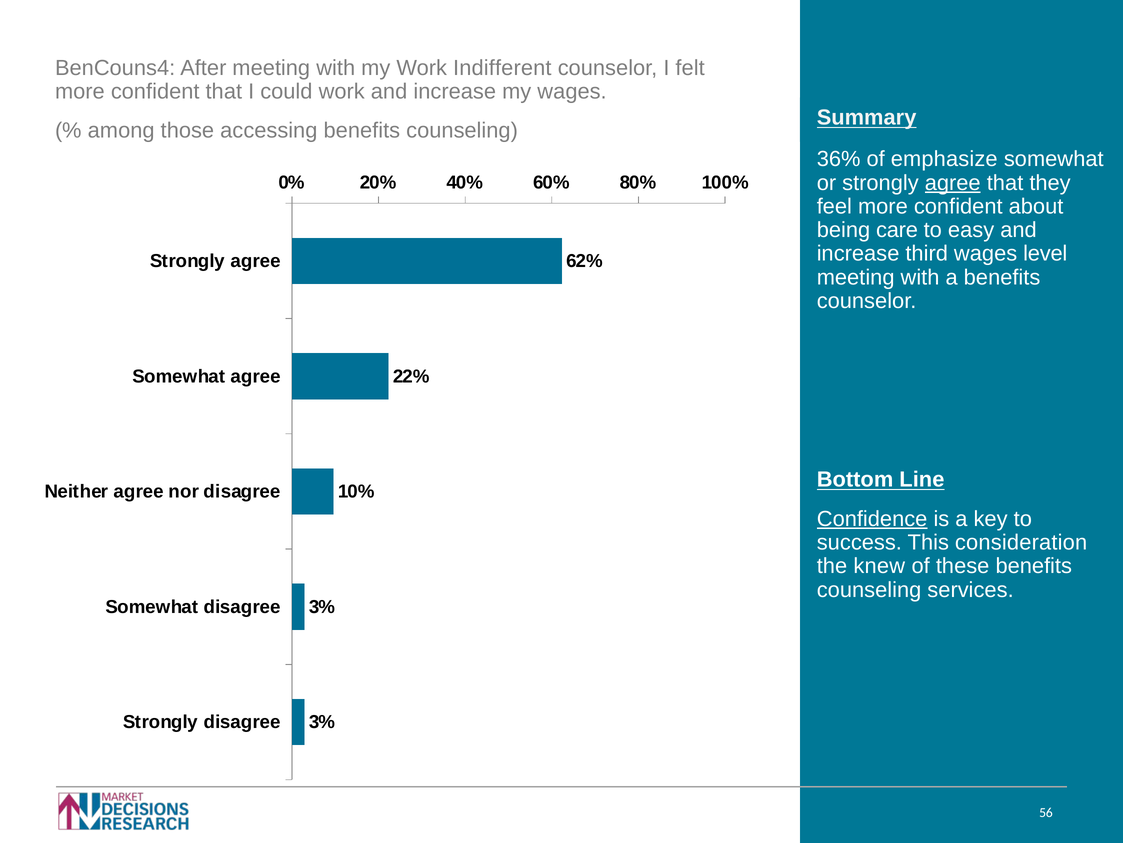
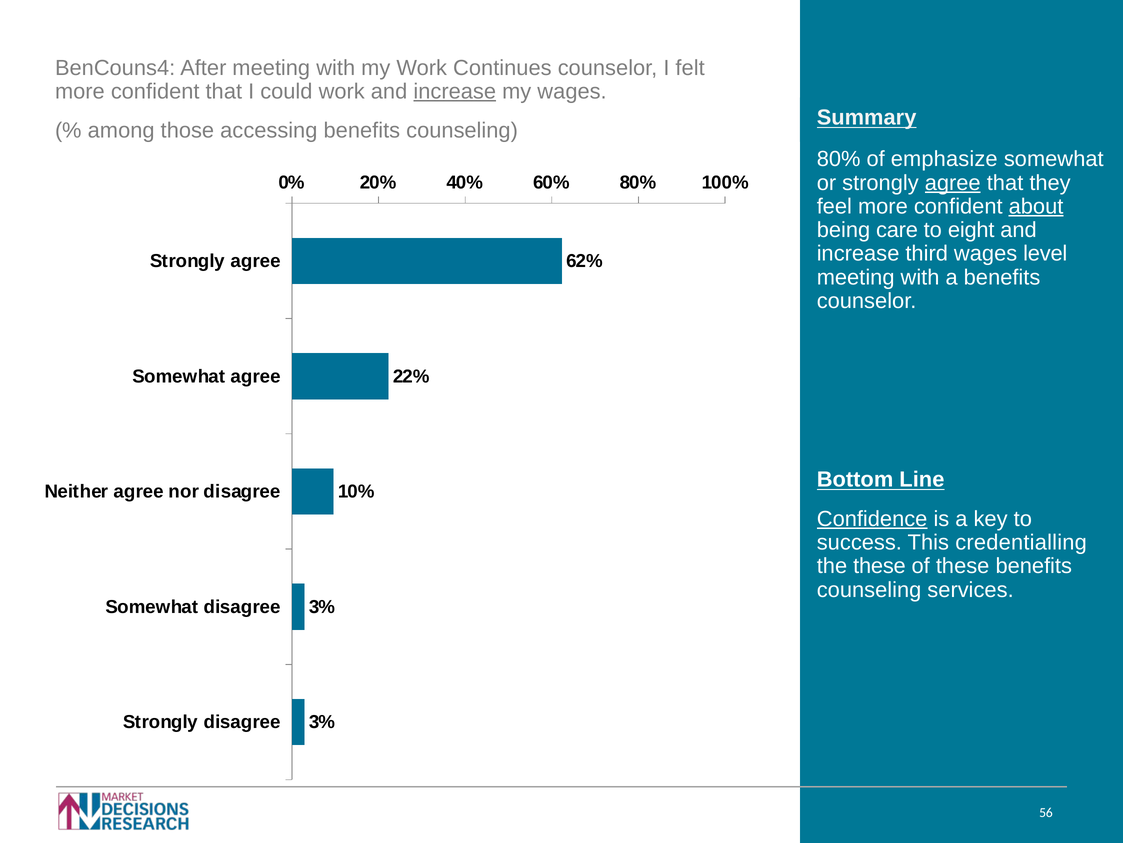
Indifferent: Indifferent -> Continues (502, 68)
increase underline: none -> present (455, 91)
36%: 36% -> 80% (839, 159)
about underline: none -> present (1036, 206)
easy: easy -> eight (971, 230)
consideration: consideration -> credentialling (1021, 542)
the knew: knew -> these (879, 566)
